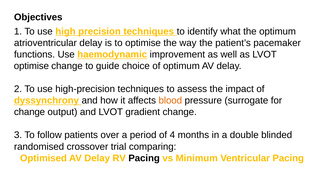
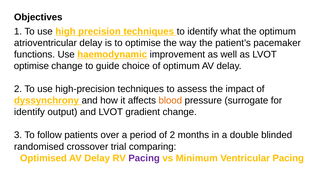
change: change -> identify (29, 112)
of 4: 4 -> 2 (172, 135)
Pacing colour: black -> purple (144, 158)
